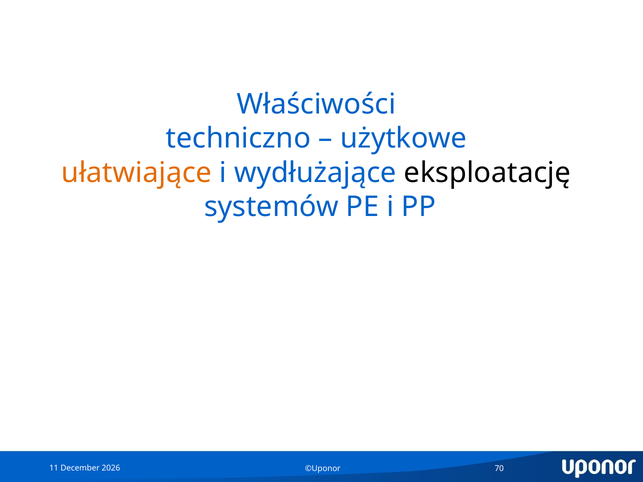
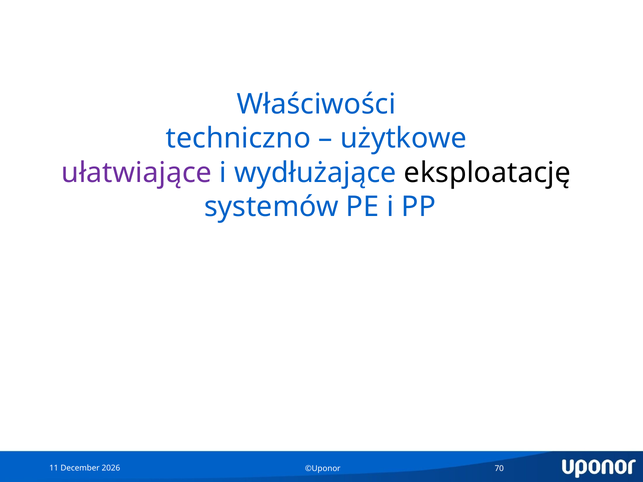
ułatwiające colour: orange -> purple (137, 173)
